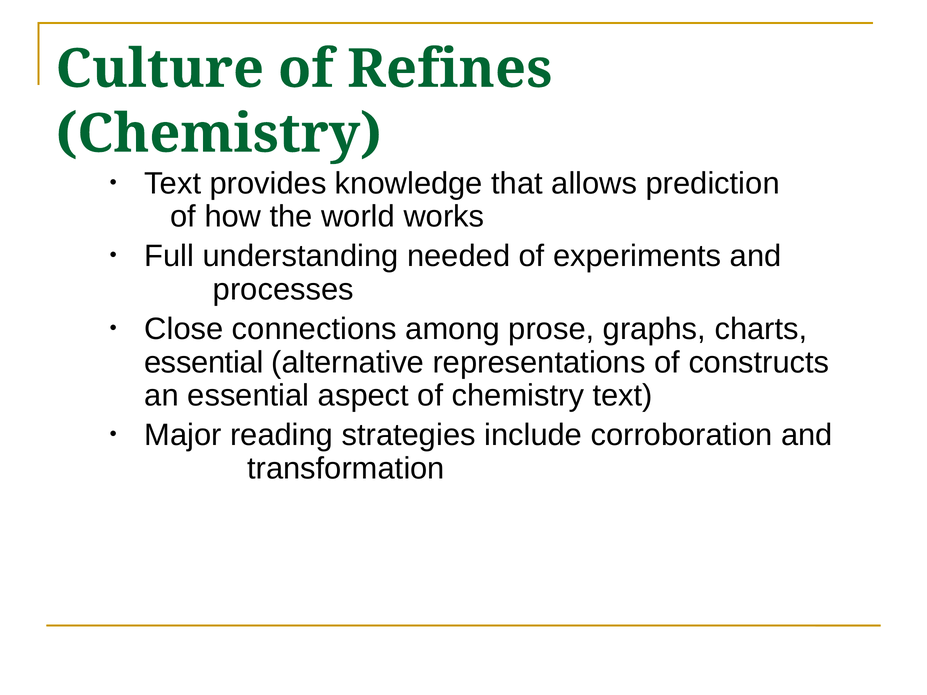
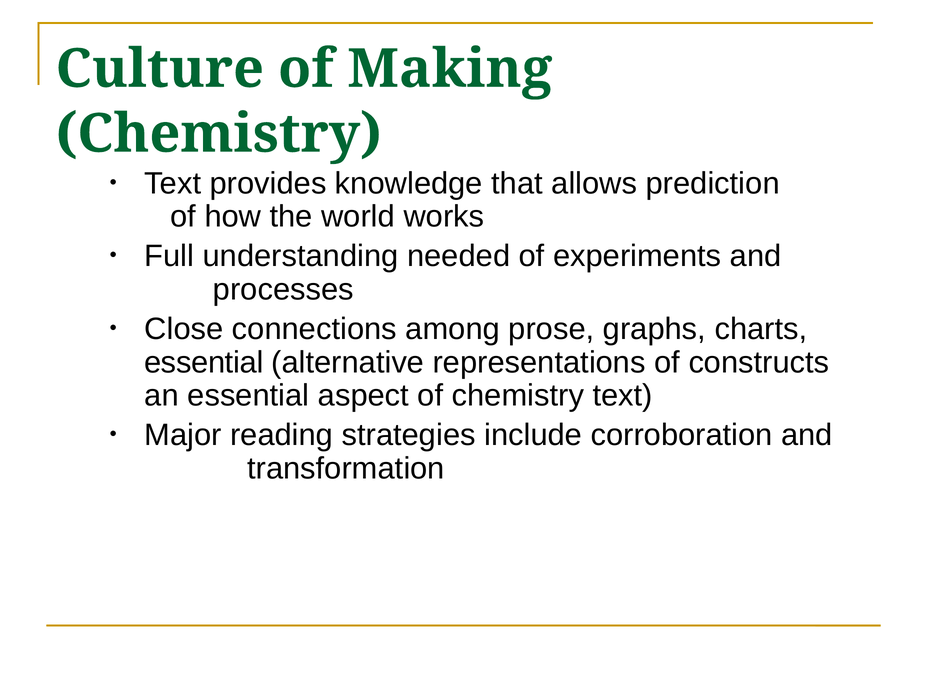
Refines: Refines -> Making (450, 69)
